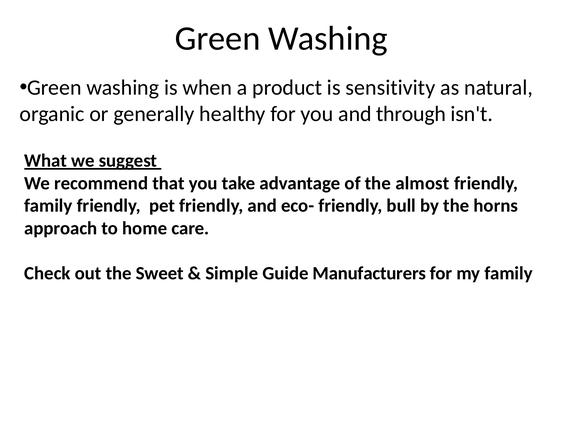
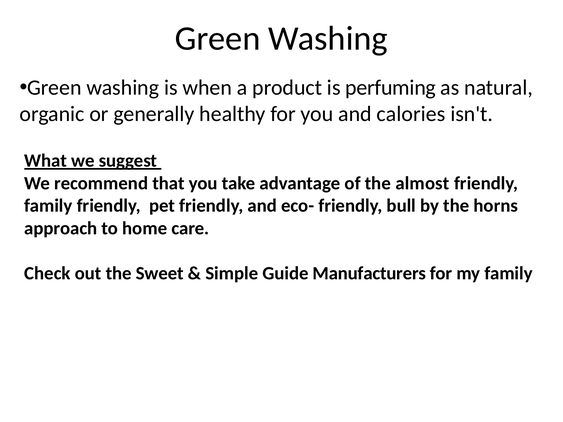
sensitivity: sensitivity -> perfuming (391, 88)
through: through -> calories (411, 114)
